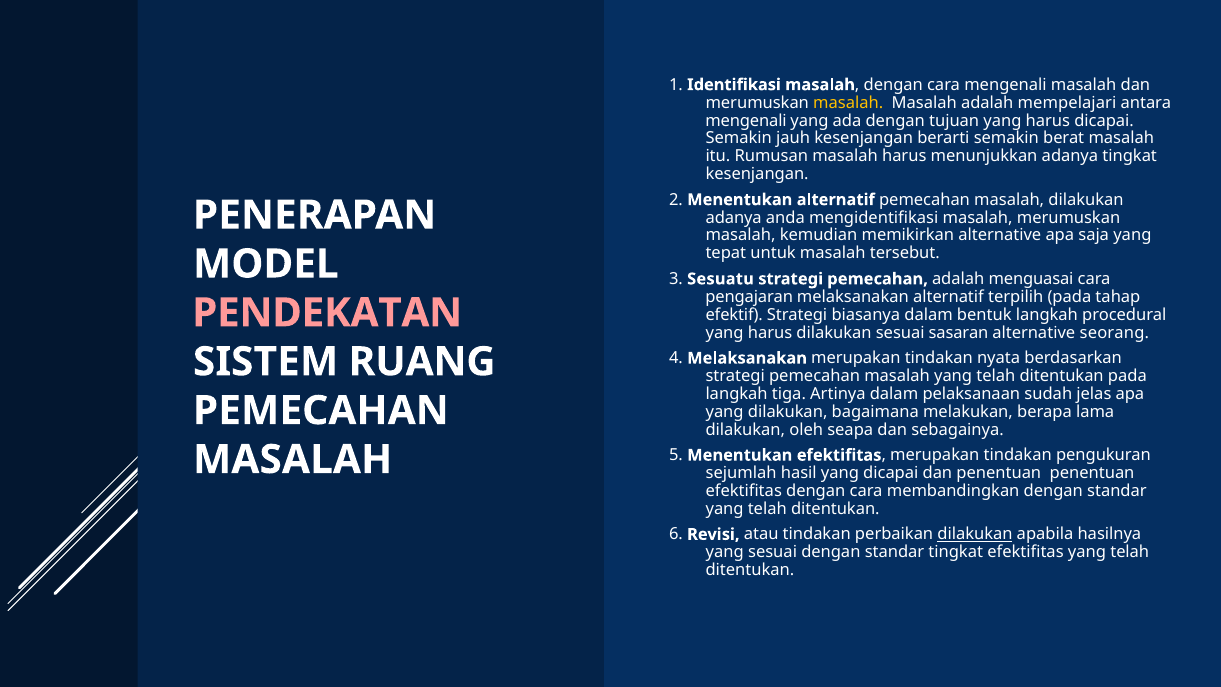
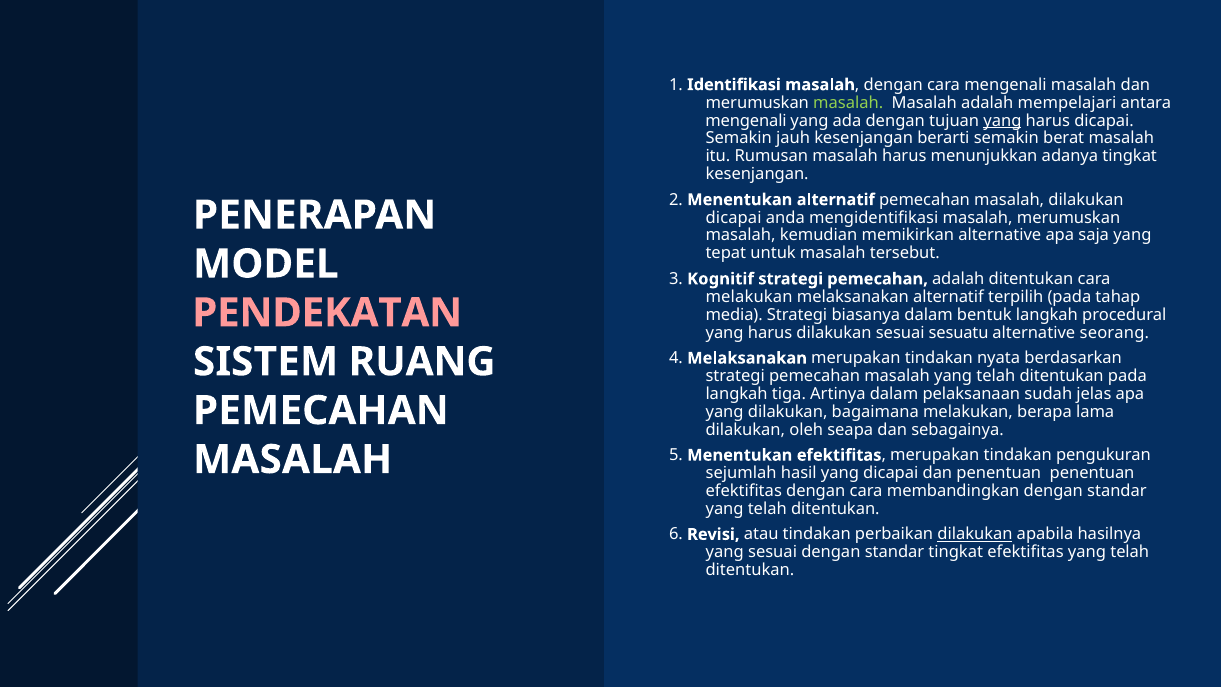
masalah colour: yellow -> light green (848, 103)
yang underline: none -> present (1002, 121)
adanya: adanya -> dicapai (734, 218)
Sesuatu: Sesuatu -> Kognitif (721, 279)
adalah menguasai: menguasai -> ditentukan (1031, 279)
pengajaran: pengajaran -> melakukan (749, 297)
efektif: efektif -> media (734, 315)
sasaran: sasaran -> sesuatu (959, 332)
